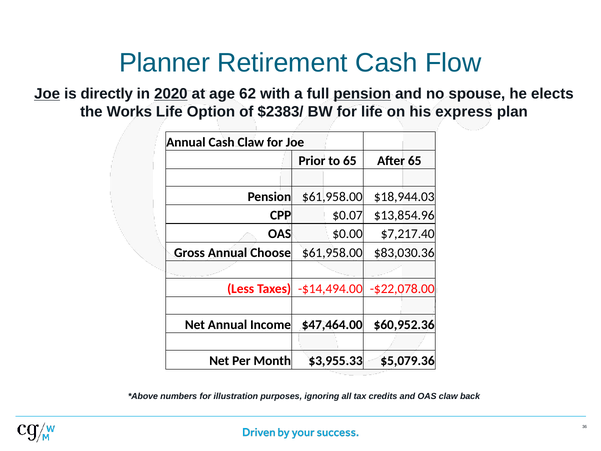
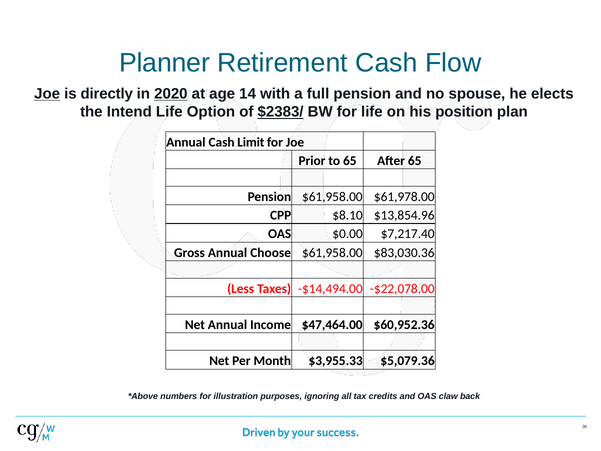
62: 62 -> 14 (248, 94)
pension underline: present -> none (362, 94)
Works: Works -> Intend (129, 112)
$2383/ underline: none -> present (281, 112)
express: express -> position (464, 112)
Cash Claw: Claw -> Limit (251, 142)
$18,944.03: $18,944.03 -> $61,978.00 (404, 197)
$0.07: $0.07 -> $8.10 (348, 215)
